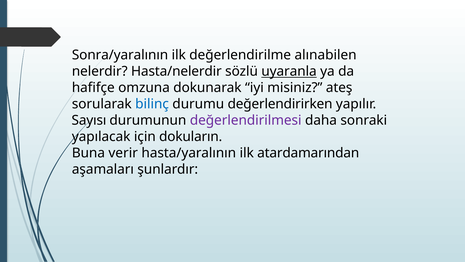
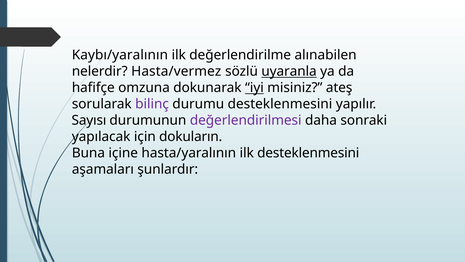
Sonra/yaralının: Sonra/yaralının -> Kaybı/yaralının (120, 55)
Hasta/nelerdir: Hasta/nelerdir -> Hasta/vermez (176, 71)
iyi underline: none -> present (254, 88)
bilinç colour: blue -> purple (152, 104)
durumu değerlendirirken: değerlendirirken -> desteklenmesini (280, 104)
verir: verir -> içine (123, 153)
ilk atardamarından: atardamarından -> desteklenmesini (308, 153)
